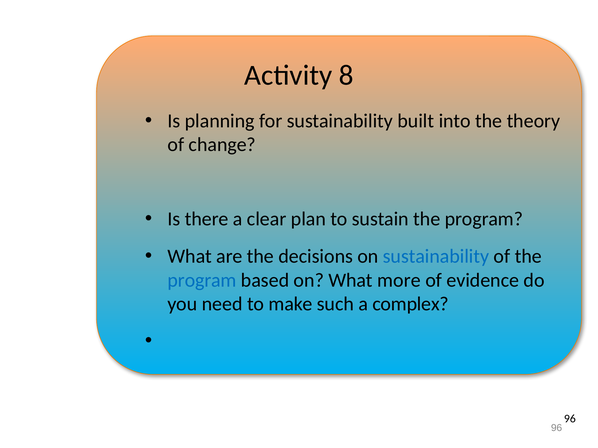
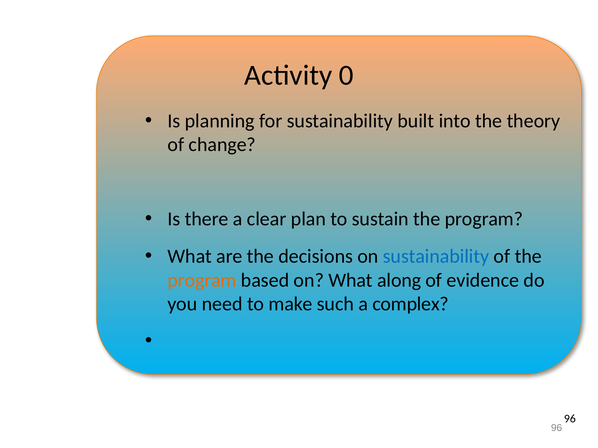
8: 8 -> 0 (346, 75)
program colour: blue -> orange (202, 280)
more: more -> along (399, 280)
